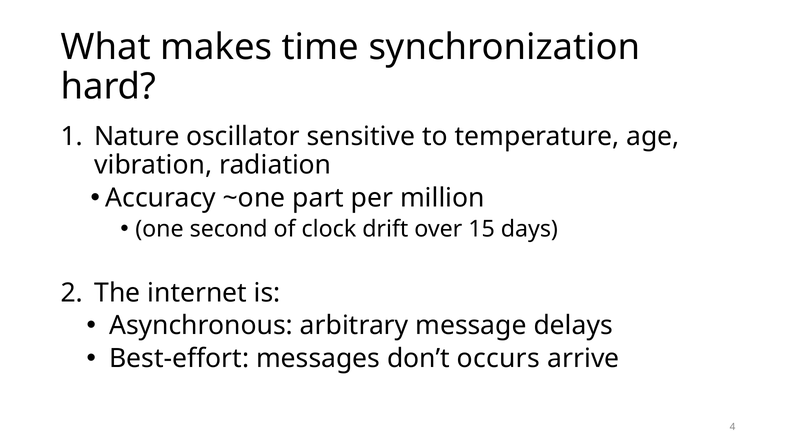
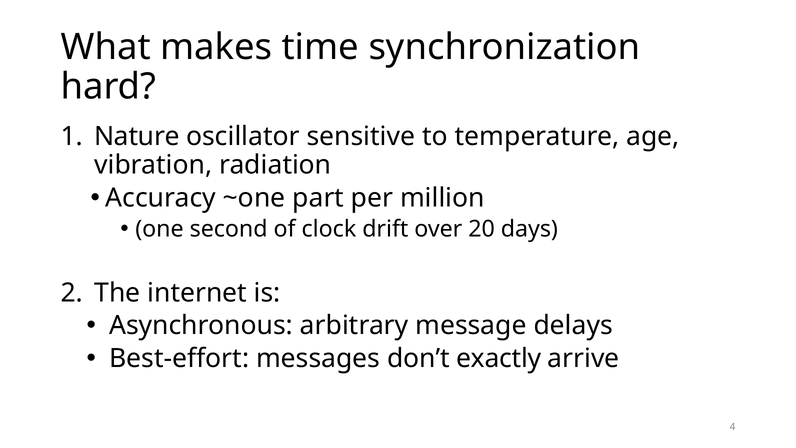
15: 15 -> 20 (482, 229)
occurs: occurs -> exactly (499, 358)
